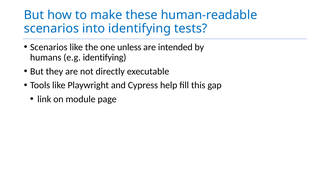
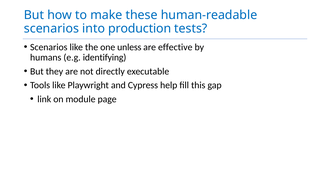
into identifying: identifying -> production (140, 28)
intended: intended -> effective (175, 47)
